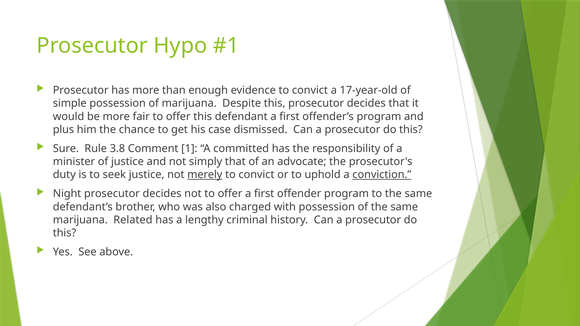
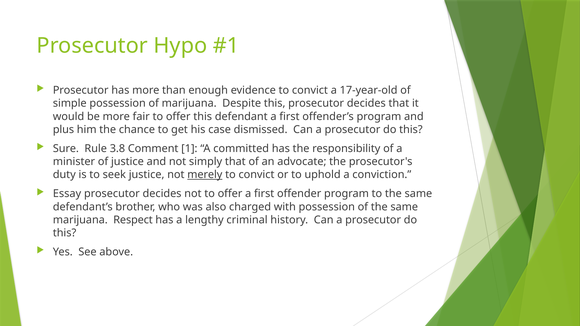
conviction underline: present -> none (382, 175)
Night: Night -> Essay (67, 194)
Related: Related -> Respect (133, 220)
